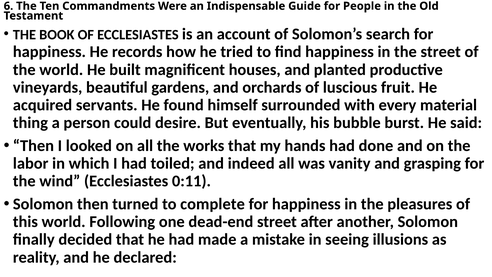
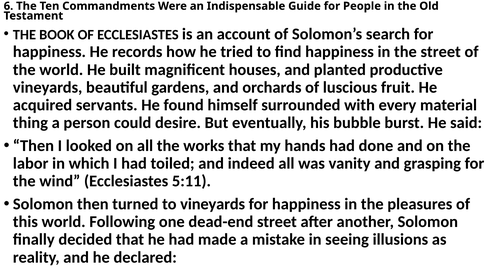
0:11: 0:11 -> 5:11 (191, 181)
to complete: complete -> vineyards (213, 204)
